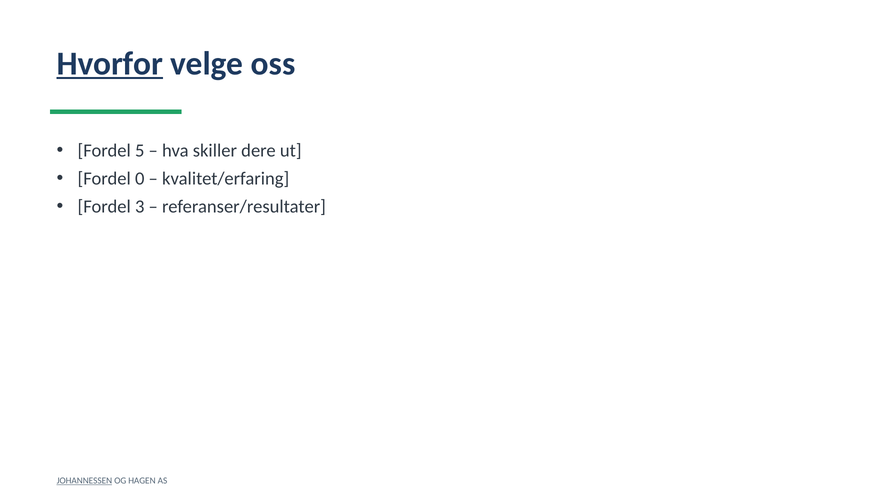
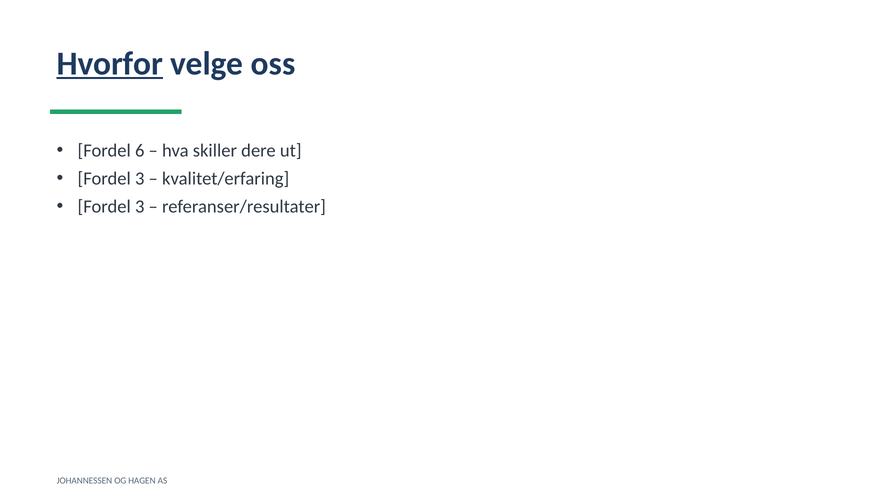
5: 5 -> 6 (140, 151)
0: 0 -> 3 (140, 179)
JOHANNESSEN underline: present -> none (84, 481)
